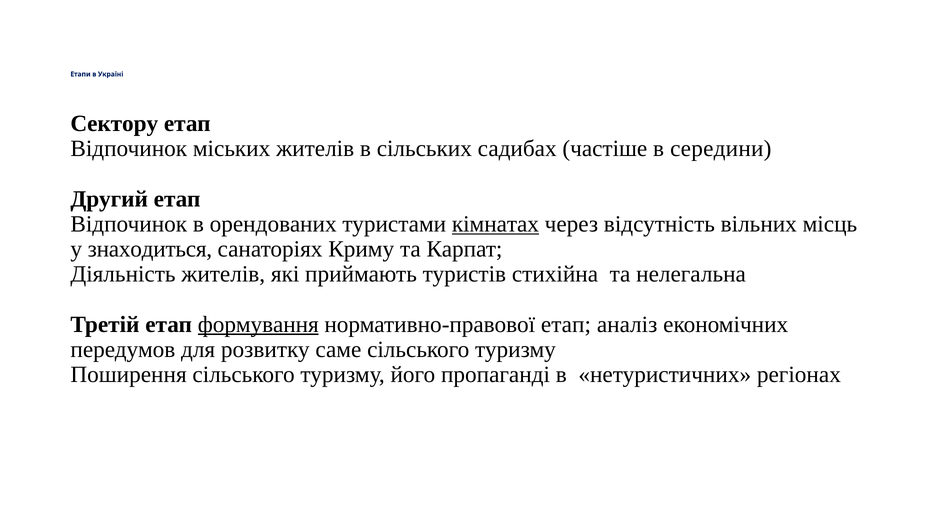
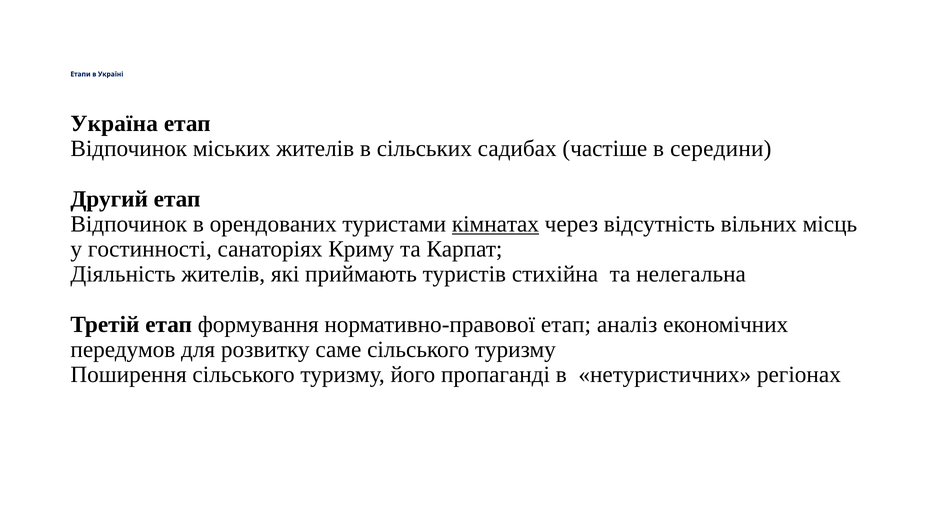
Сектору: Сектору -> Україна (114, 124)
знаходиться: знаходиться -> гостинності (150, 249)
формування underline: present -> none (258, 324)
